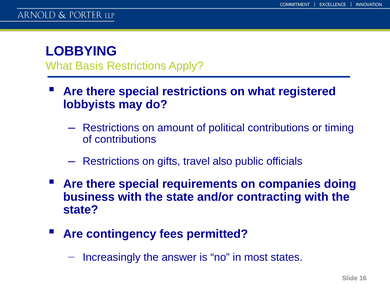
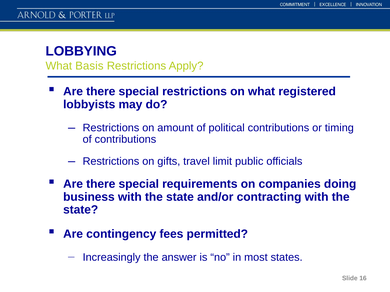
also: also -> limit (222, 162)
